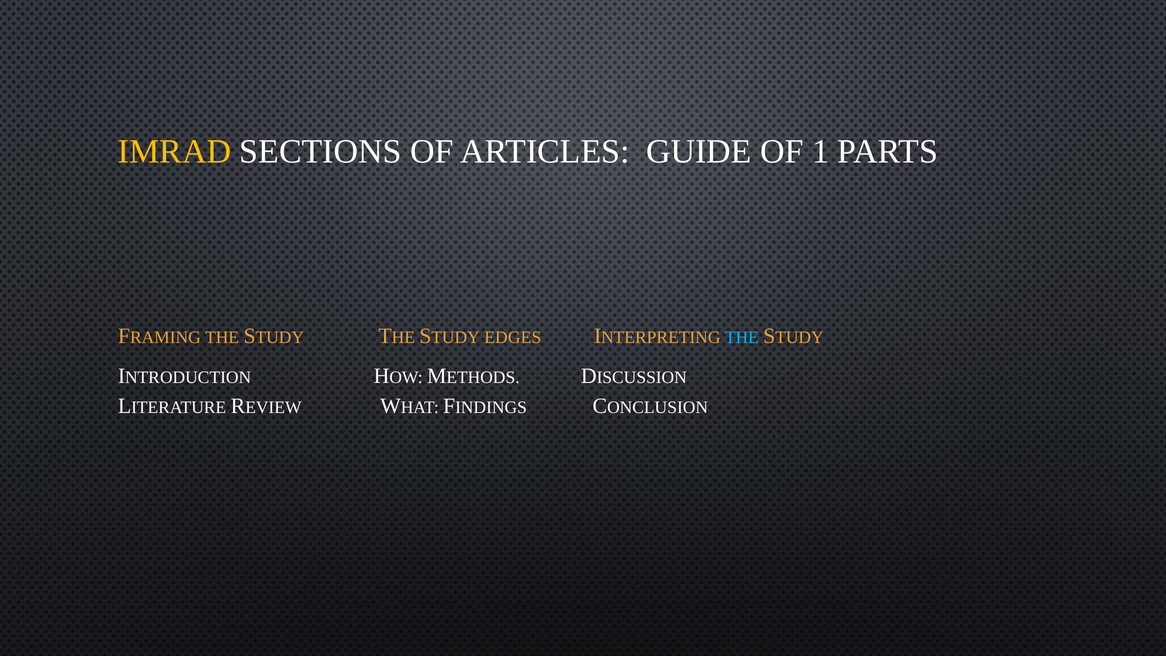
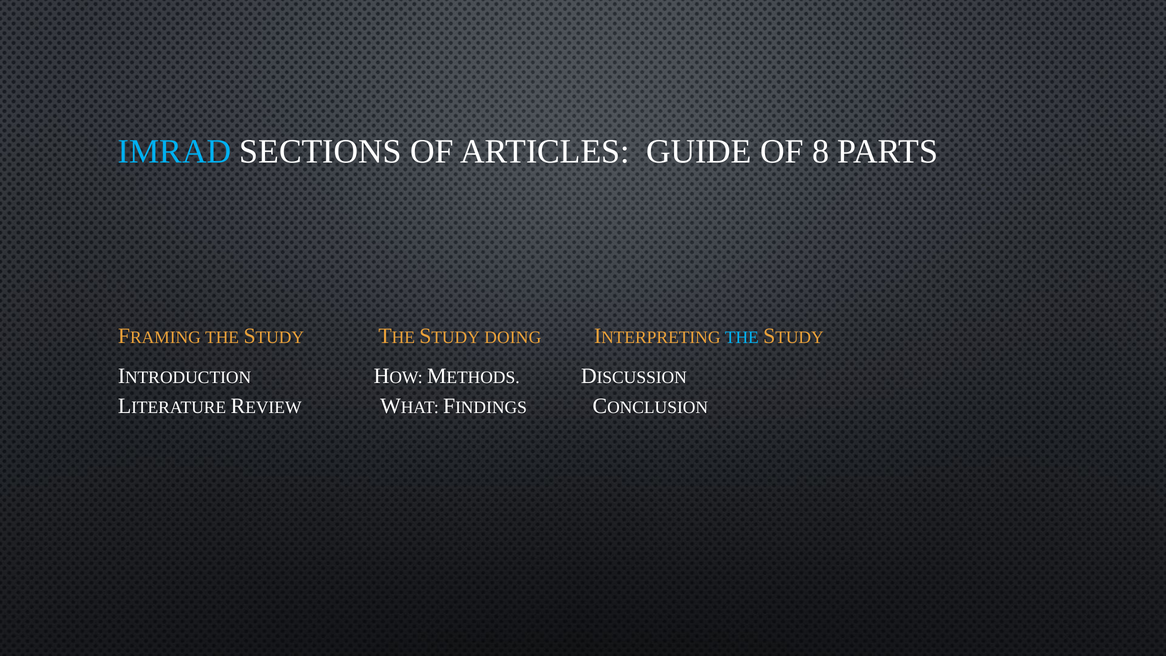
IMRAD colour: yellow -> light blue (175, 152)
1: 1 -> 8 (821, 152)
EDGES: EDGES -> DOING (513, 337)
